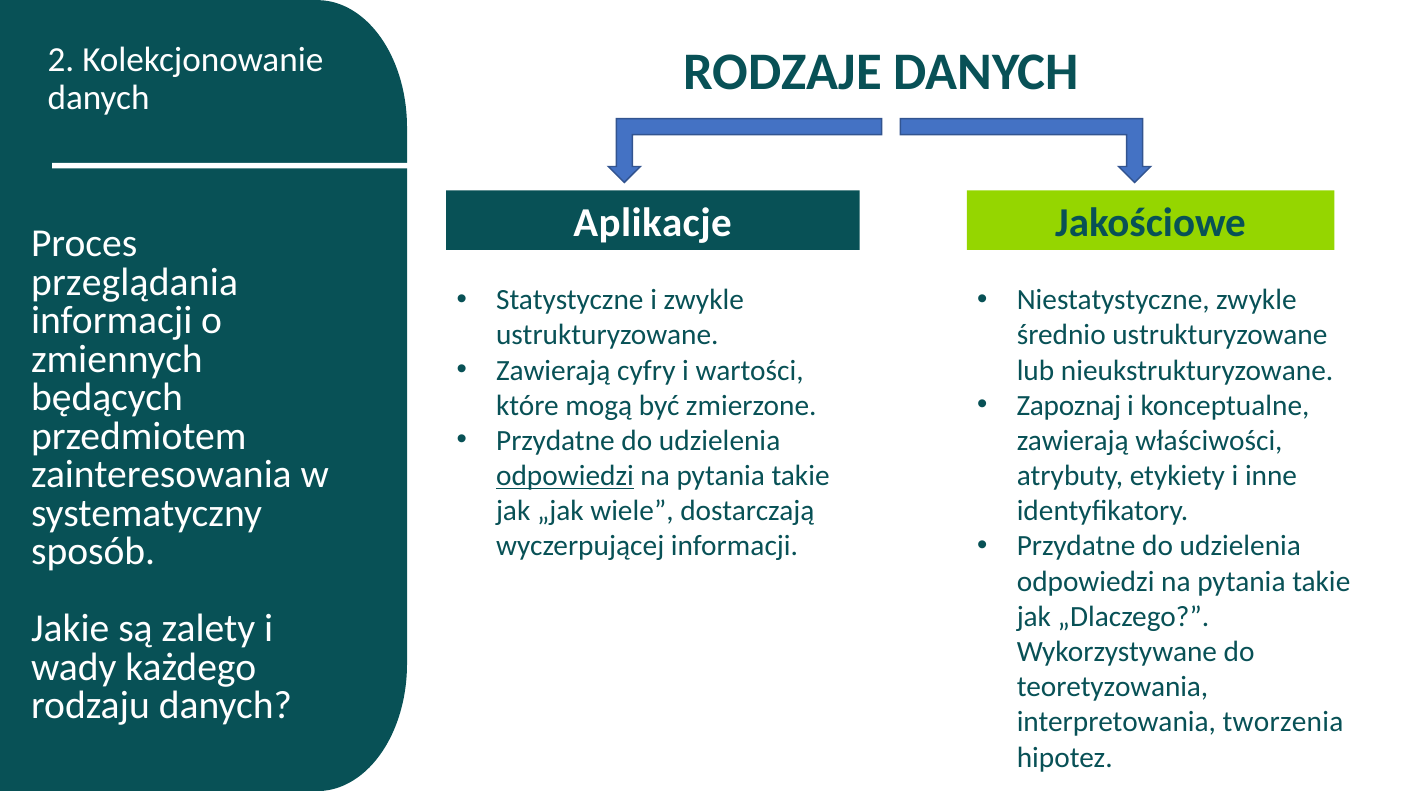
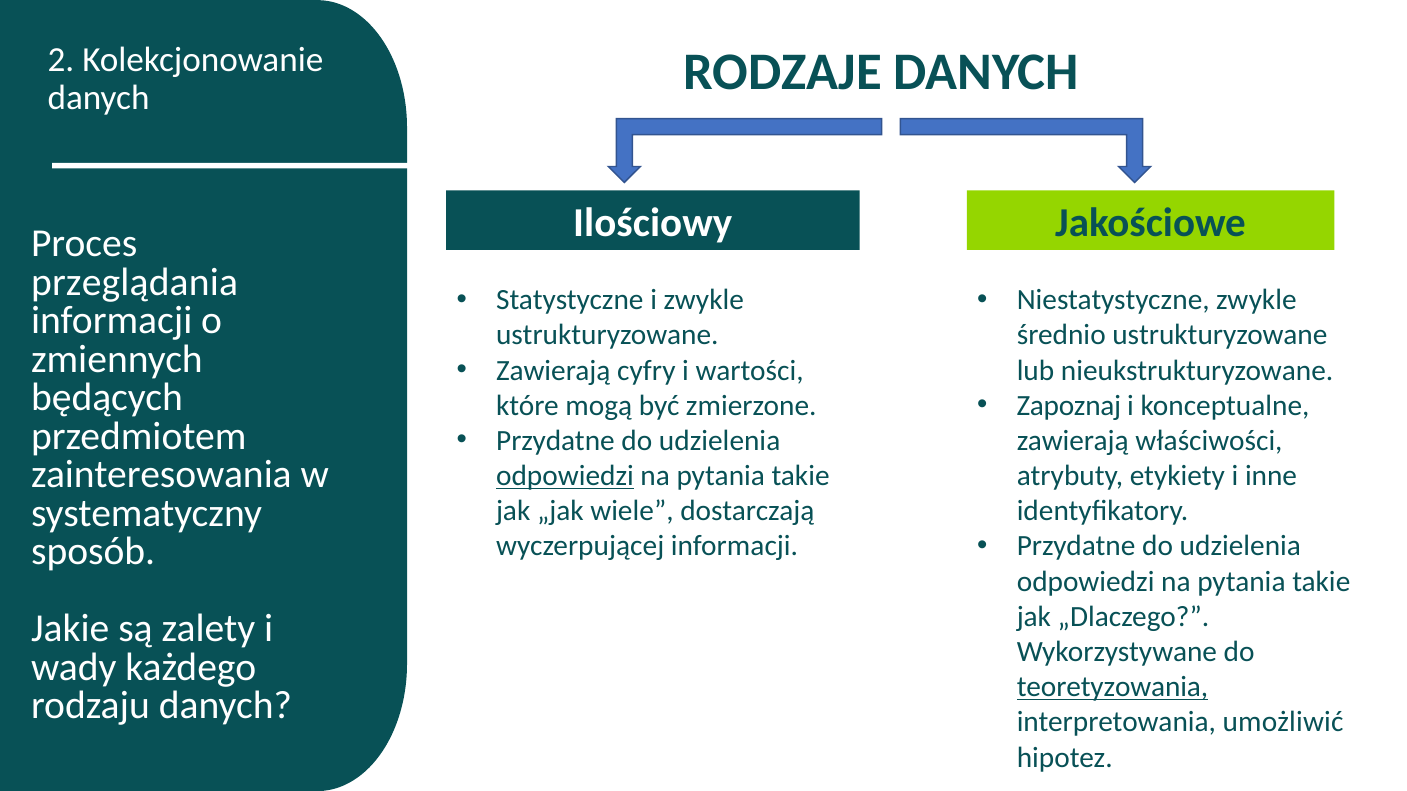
Aplikacje: Aplikacje -> Ilościowy (653, 223)
teoretyzowania underline: none -> present (1113, 687)
tworzenia: tworzenia -> umożliwić (1283, 723)
